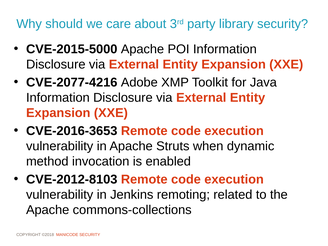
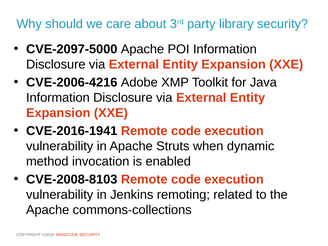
CVE-2015-5000: CVE-2015-5000 -> CVE-2097-5000 (72, 49)
CVE-2077-4216: CVE-2077-4216 -> CVE-2006-4216 (72, 82)
CVE-2016-3653: CVE-2016-3653 -> CVE-2016-1941 (72, 131)
CVE-2012-8103: CVE-2012-8103 -> CVE-2008-8103 (72, 179)
